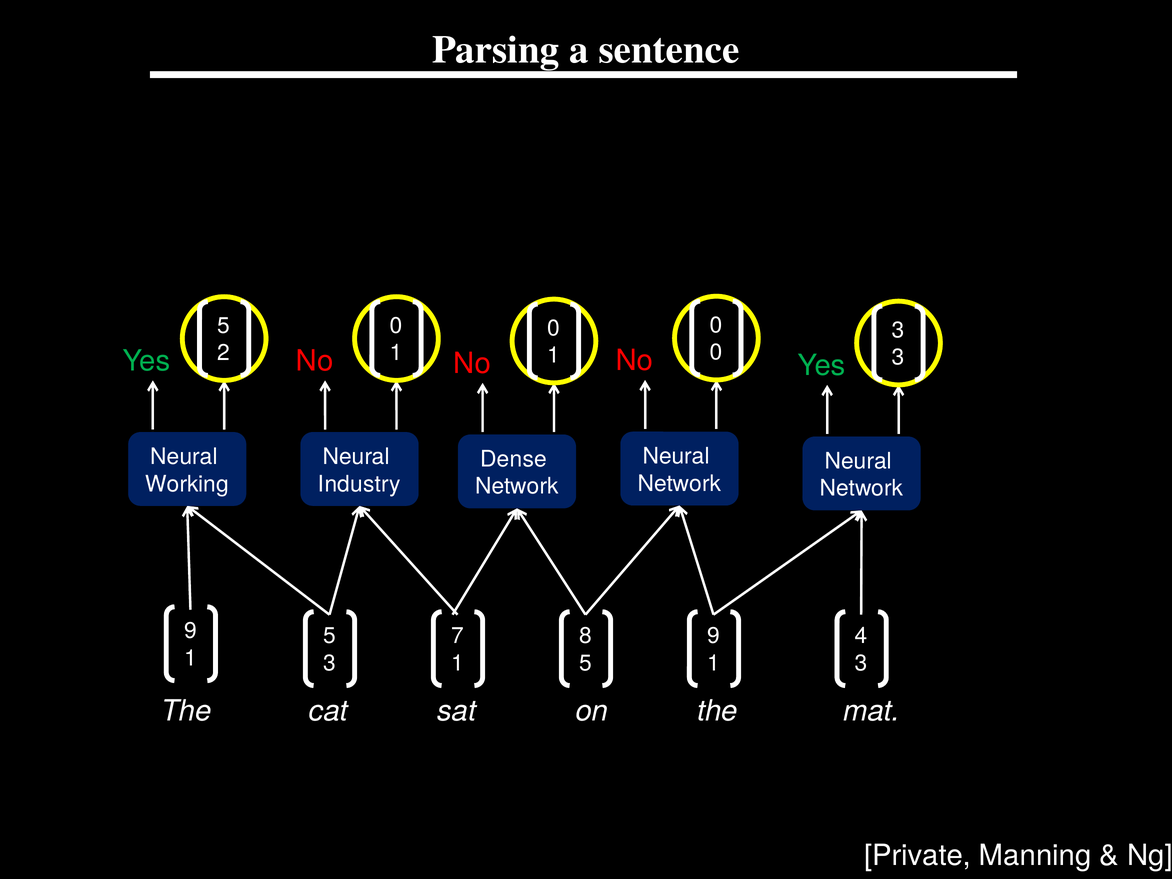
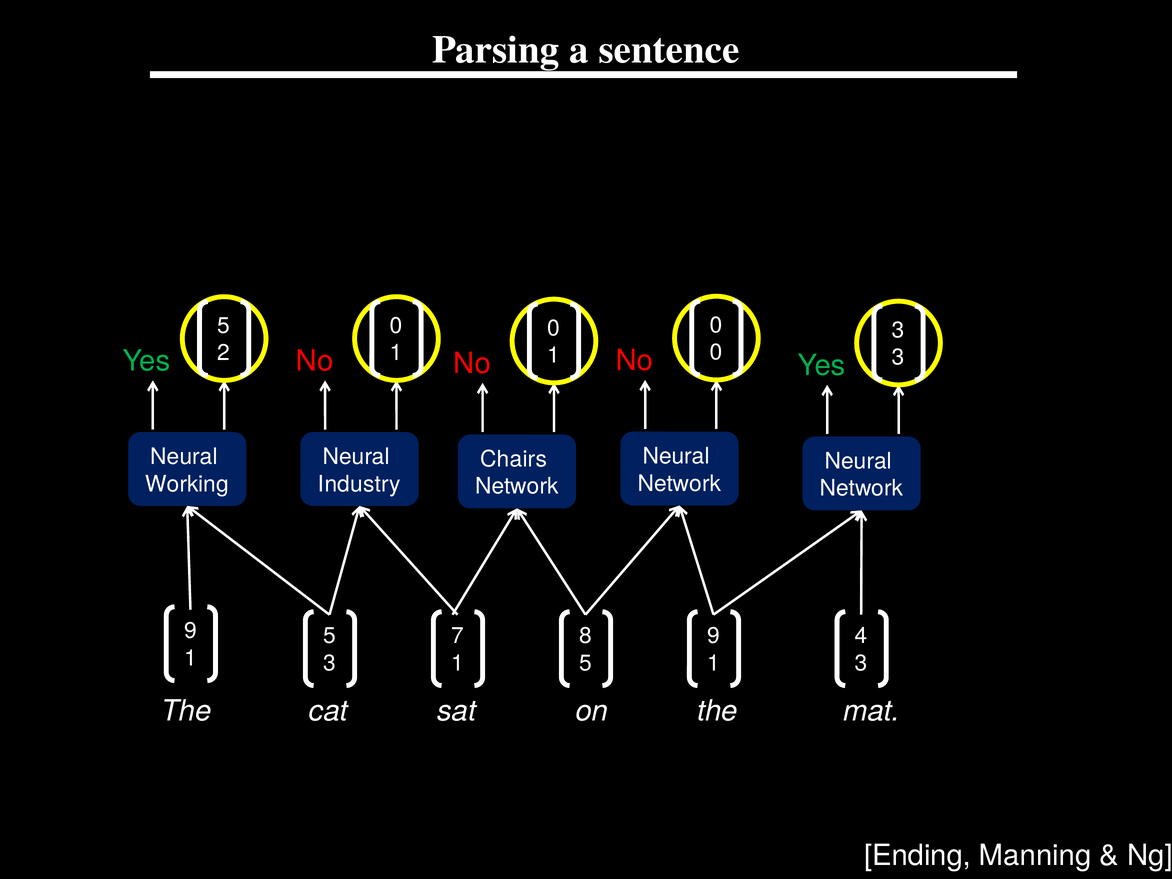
Dense: Dense -> Chairs (514, 459)
Private: Private -> Ending (918, 856)
